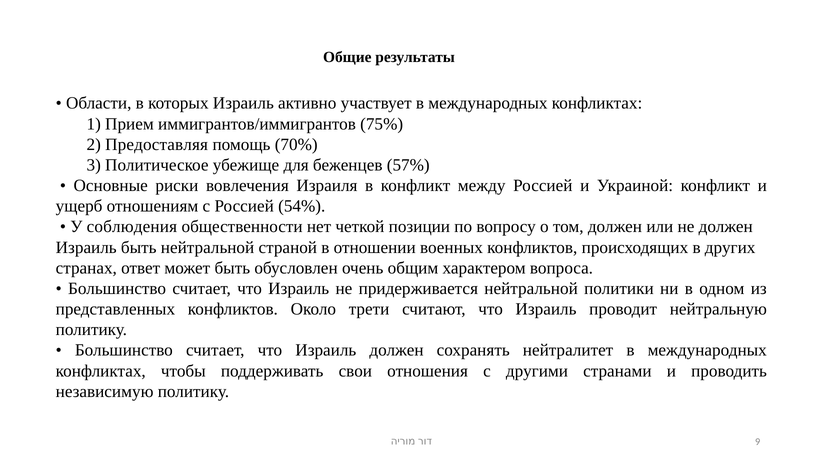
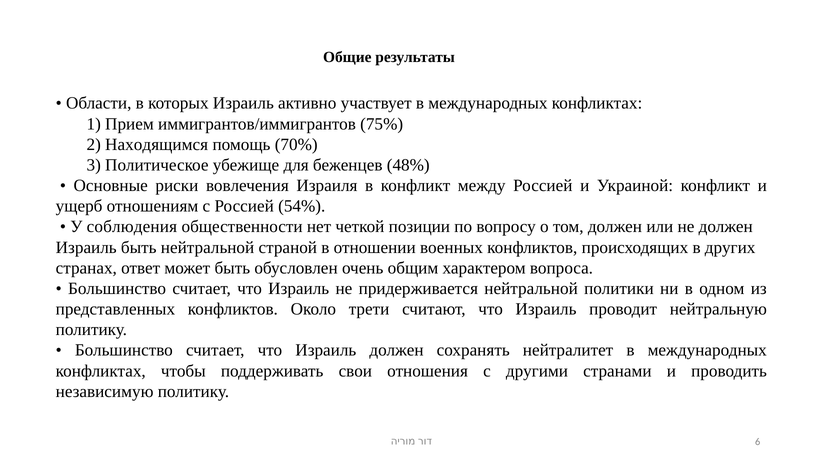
Предоставляя: Предоставляя -> Находящимся (157, 144)
57%: 57% -> 48% (408, 165)
9: 9 -> 6 (758, 442)
